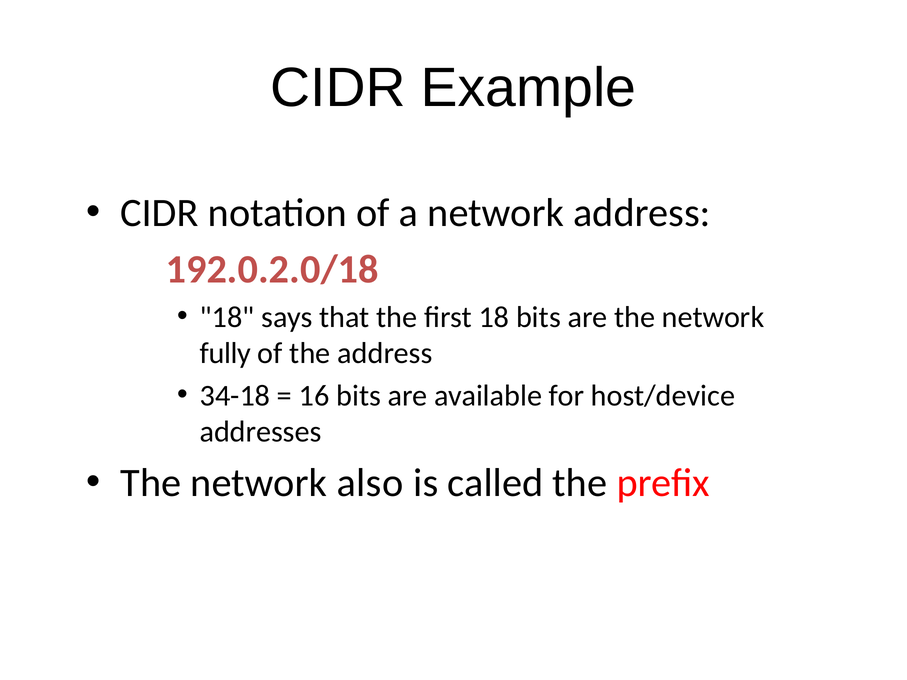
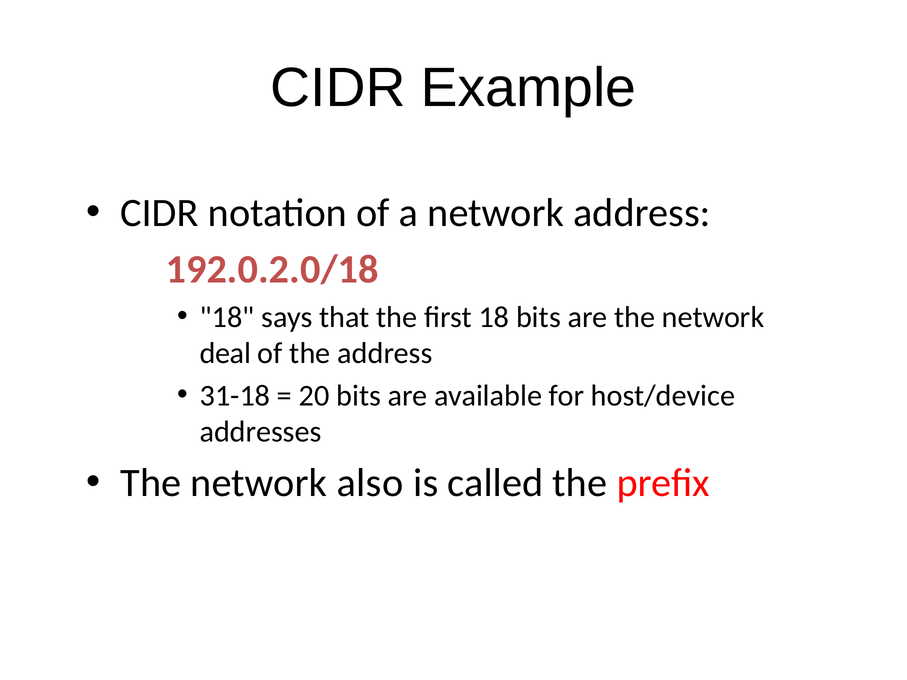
fully: fully -> deal (225, 353)
34-18: 34-18 -> 31-18 (235, 396)
16: 16 -> 20 (314, 396)
